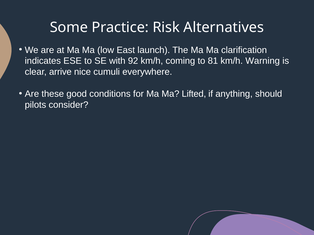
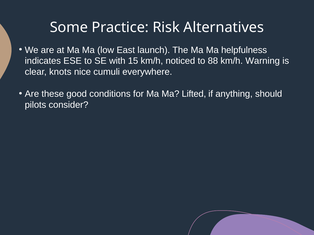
clarification: clarification -> helpfulness (244, 50)
92: 92 -> 15 (133, 61)
coming: coming -> noticed (180, 61)
81: 81 -> 88 (213, 61)
arrive: arrive -> knots (60, 72)
